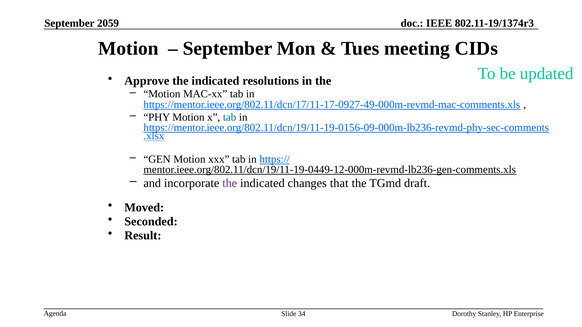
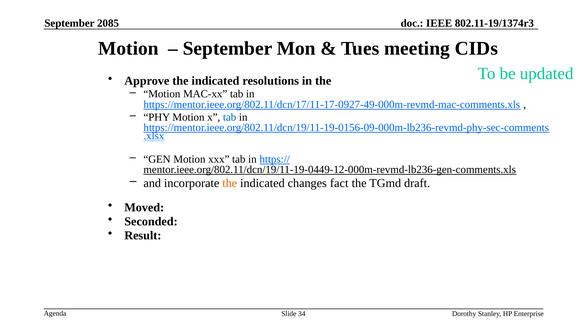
2059: 2059 -> 2085 (108, 23)
the colour: purple -> orange (230, 183)
that: that -> fact (339, 183)
